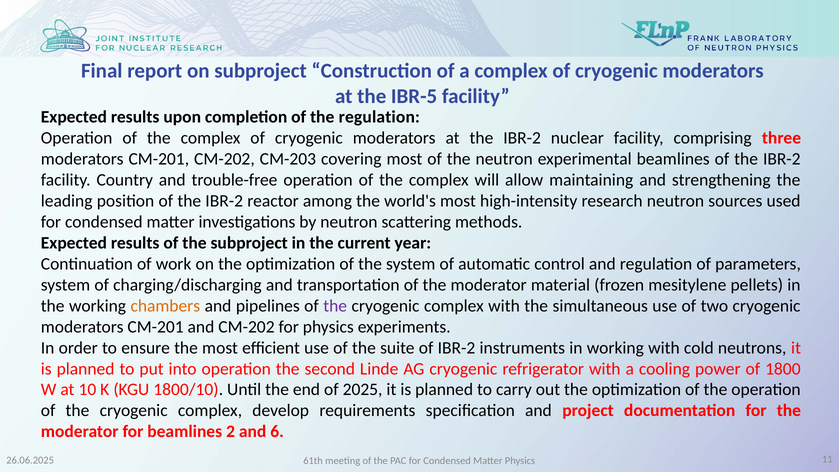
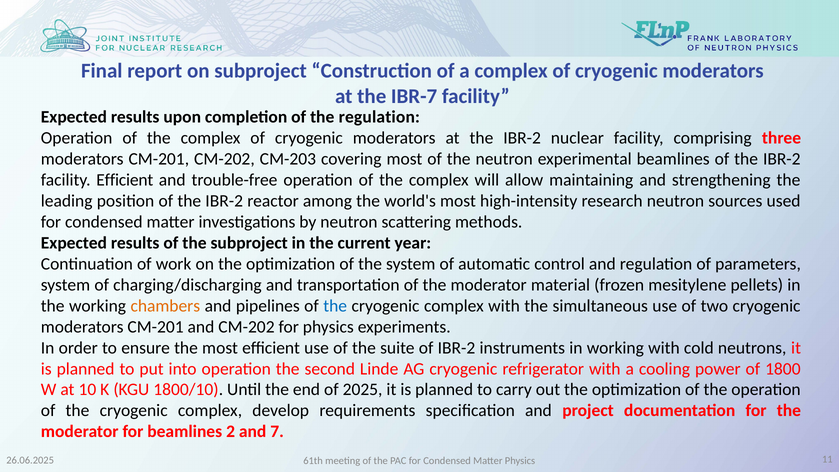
IBR-5: IBR-5 -> IBR-7 (414, 96)
facility Country: Country -> Efficient (125, 180)
the colour: purple -> blue (335, 306)
6: 6 -> 7 (277, 432)
